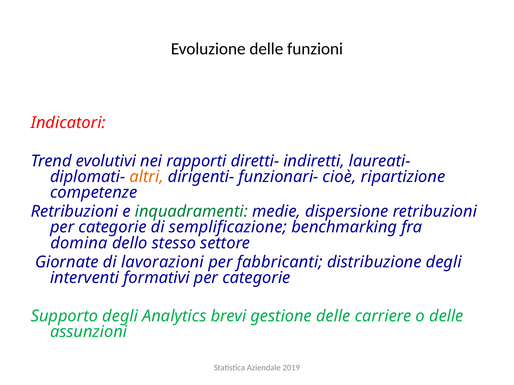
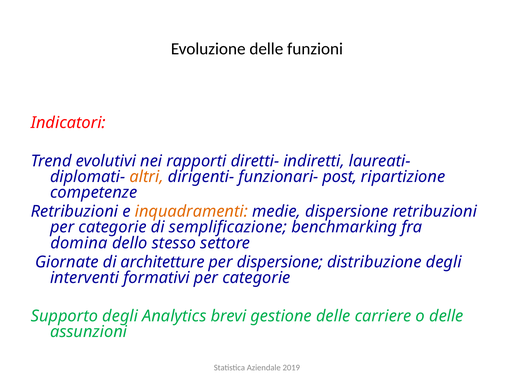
cioè: cioè -> post (340, 177)
inquadramenti colour: green -> orange (191, 212)
lavorazioni: lavorazioni -> architetture (163, 262)
per fabbricanti: fabbricanti -> dispersione (280, 262)
